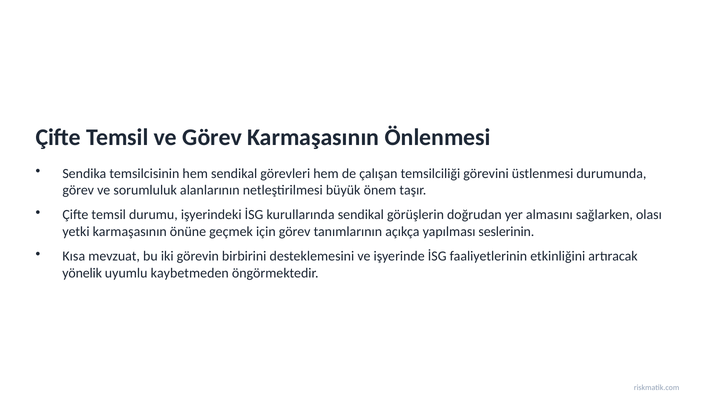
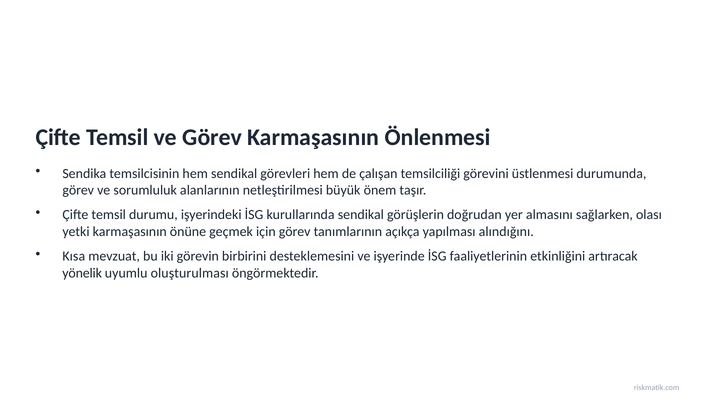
seslerinin: seslerinin -> alındığını (506, 232)
kaybetmeden: kaybetmeden -> oluşturulması (190, 273)
